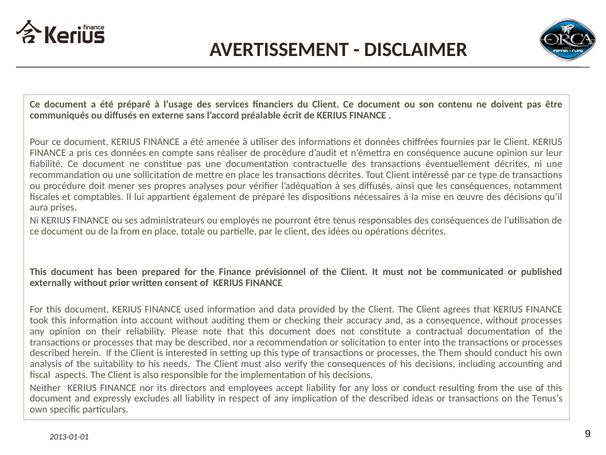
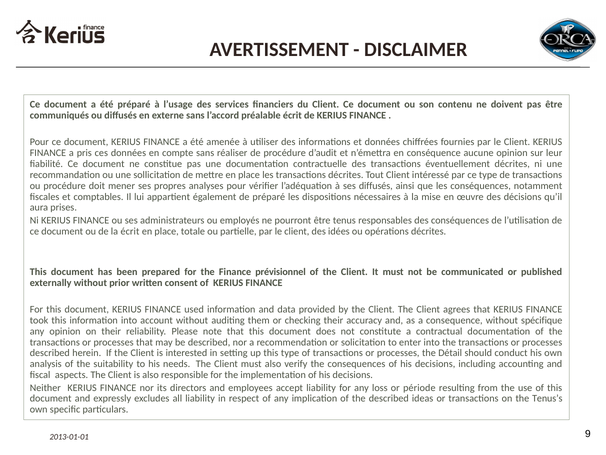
la from: from -> écrit (130, 231)
without processes: processes -> spécifique (542, 320)
the Them: Them -> Détail (450, 353)
or conduct: conduct -> période (419, 387)
